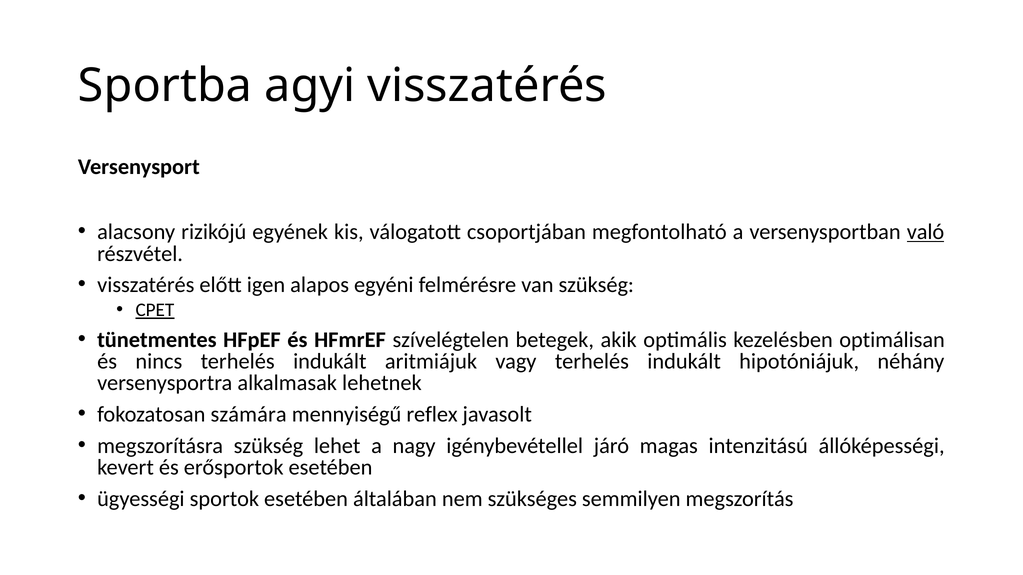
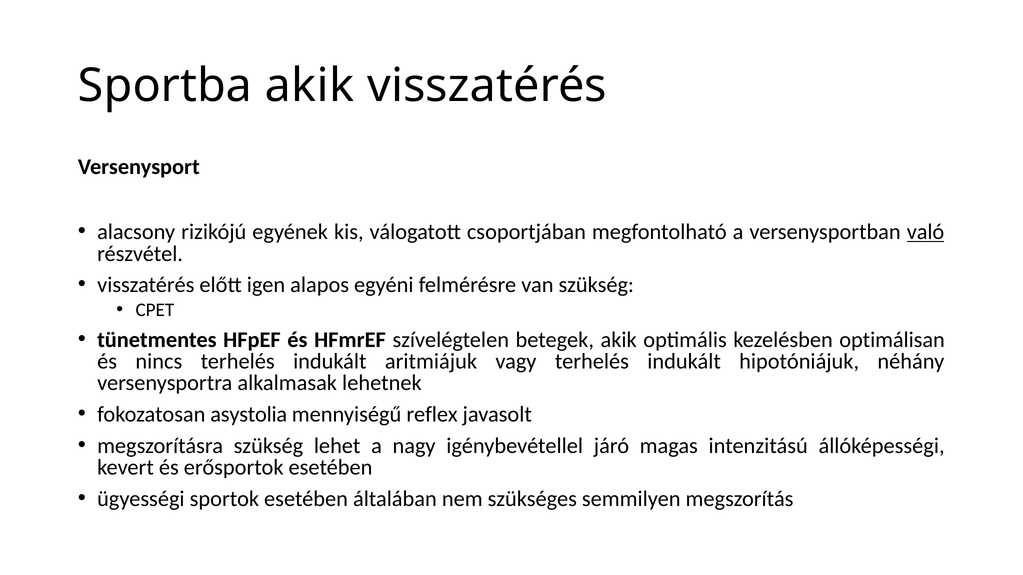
Sportba agyi: agyi -> akik (310, 86)
CPET underline: present -> none (155, 310)
számára: számára -> asystolia (249, 415)
